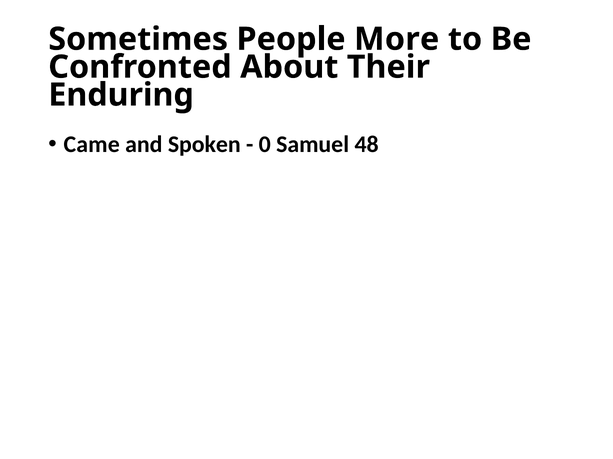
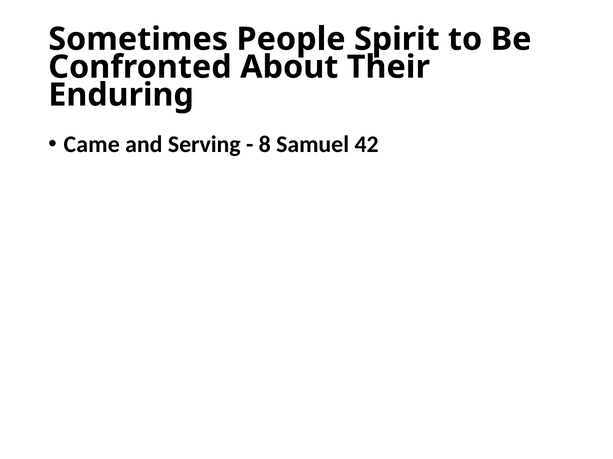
More: More -> Spirit (397, 39)
Spoken: Spoken -> Serving (204, 145)
0: 0 -> 8 (265, 145)
48: 48 -> 42 (367, 145)
